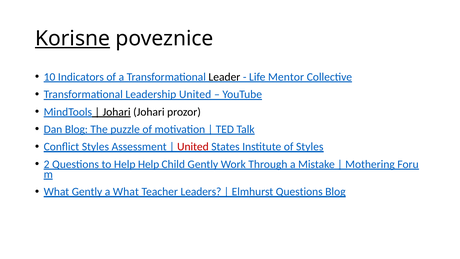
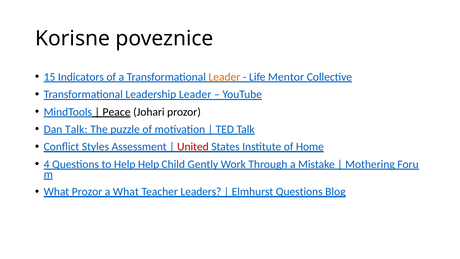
Korisne underline: present -> none (73, 39)
10: 10 -> 15 (50, 77)
Leader colour: black -> orange (224, 77)
Leadership United: United -> Leader (195, 94)
Johari: Johari -> Peace (117, 112)
Dan Blog: Blog -> Talk (76, 129)
of Styles: Styles -> Home (310, 147)
2: 2 -> 4 (47, 164)
What Gently: Gently -> Prozor (87, 192)
